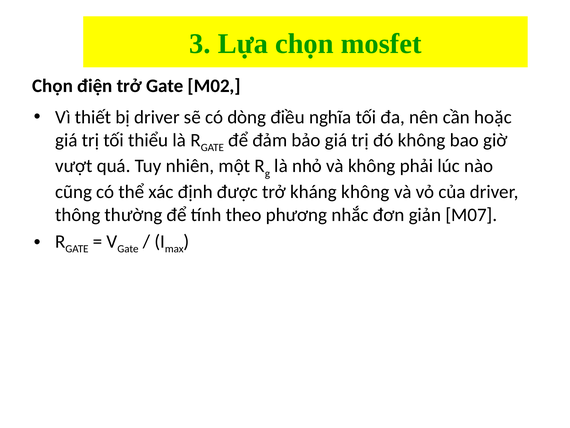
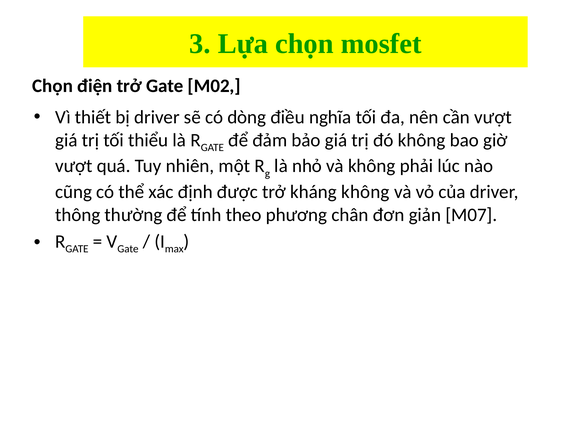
cần hoặc: hoặc -> vượt (493, 117)
nhắc: nhắc -> chân (350, 215)
